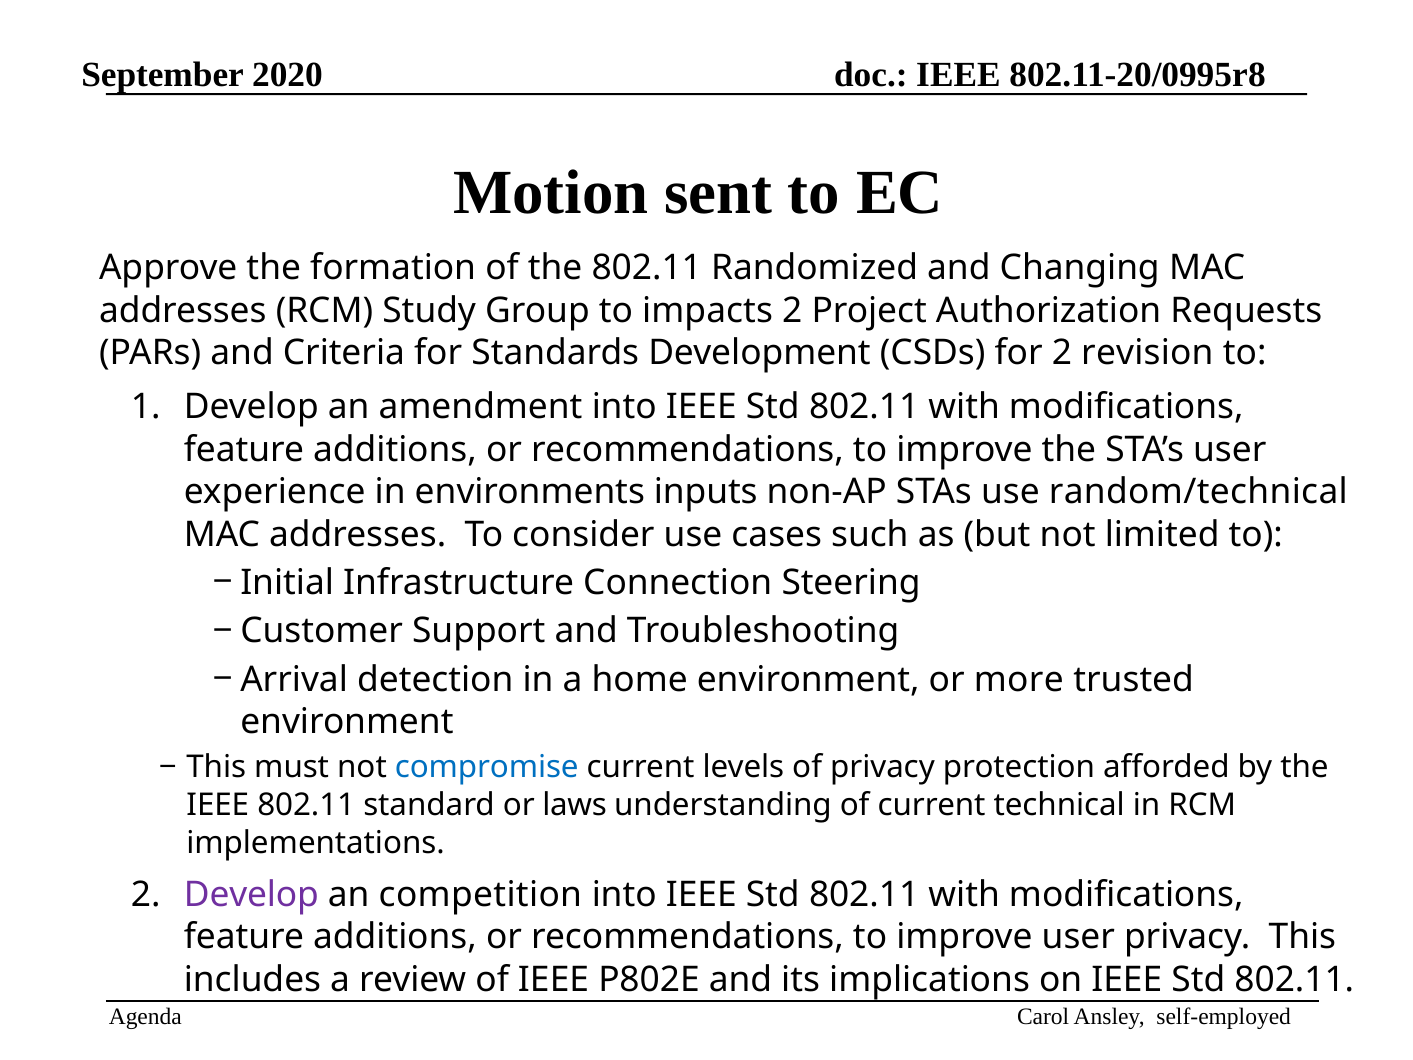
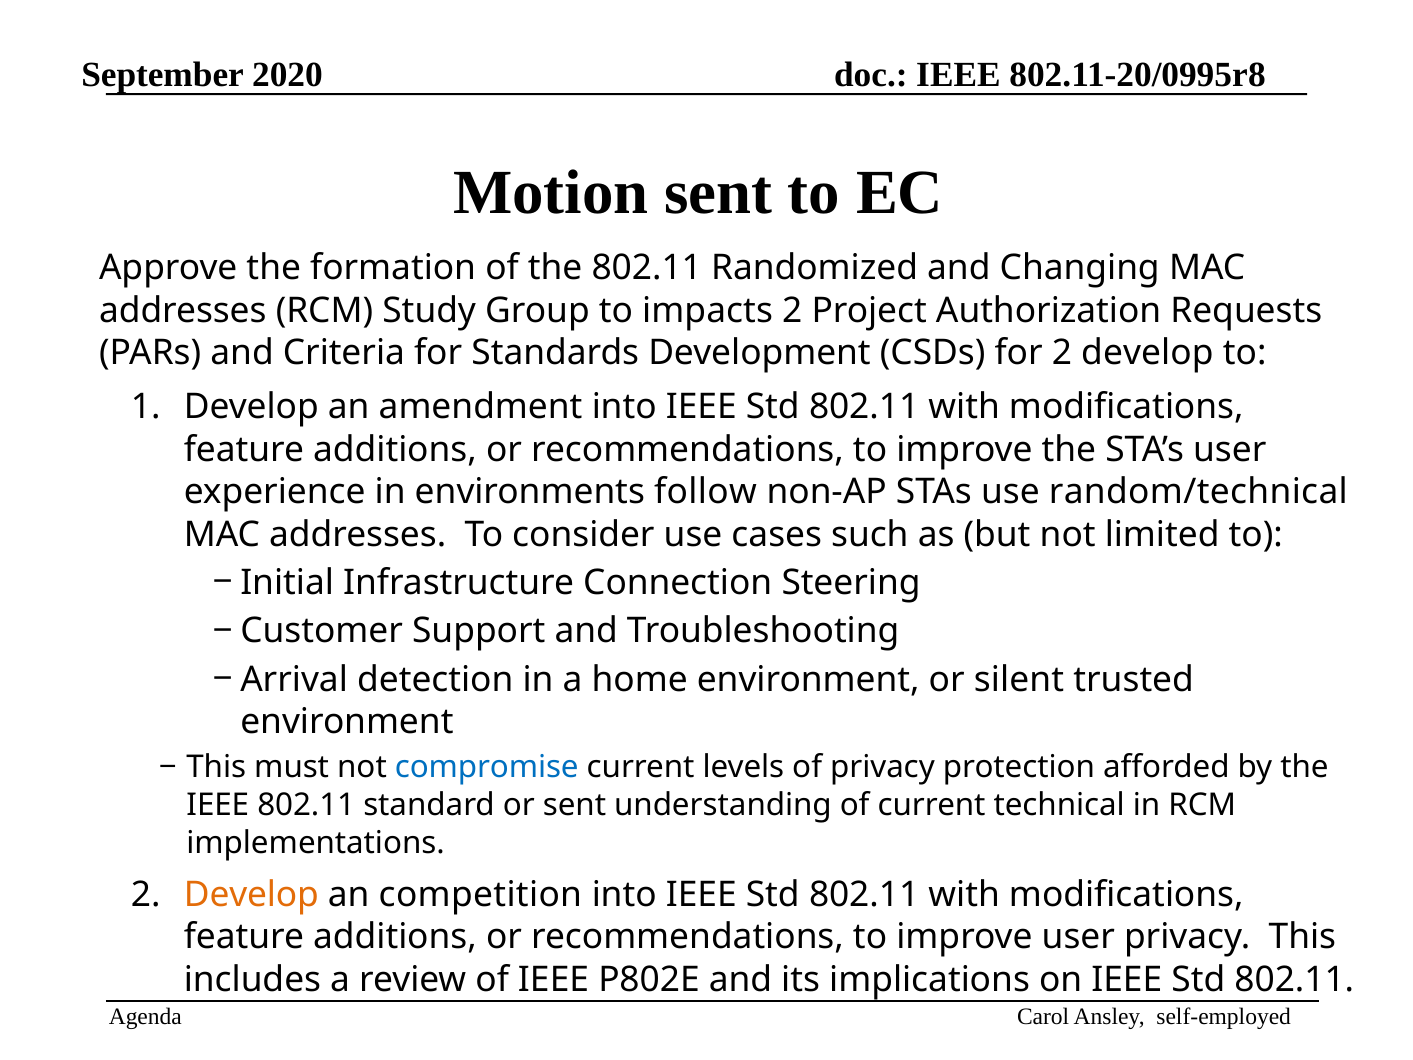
for 2 revision: revision -> develop (1147, 353)
inputs: inputs -> follow (706, 492)
more: more -> silent (1019, 679)
or laws: laws -> sent (574, 805)
Develop colour: purple -> orange (251, 895)
